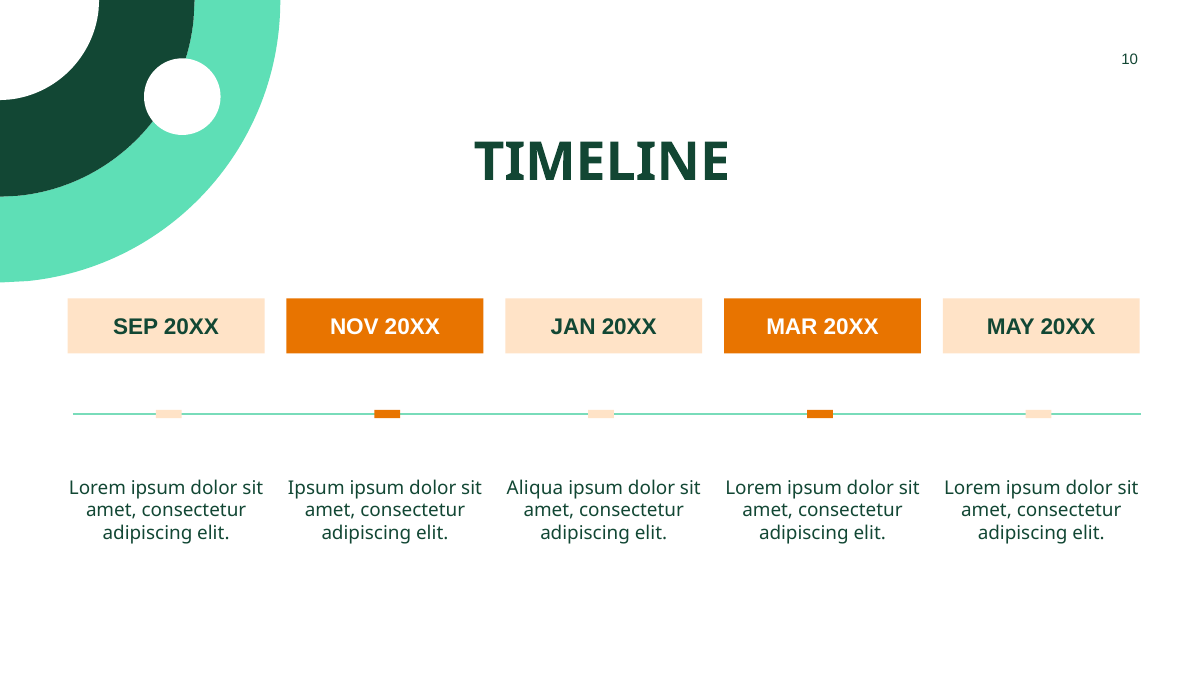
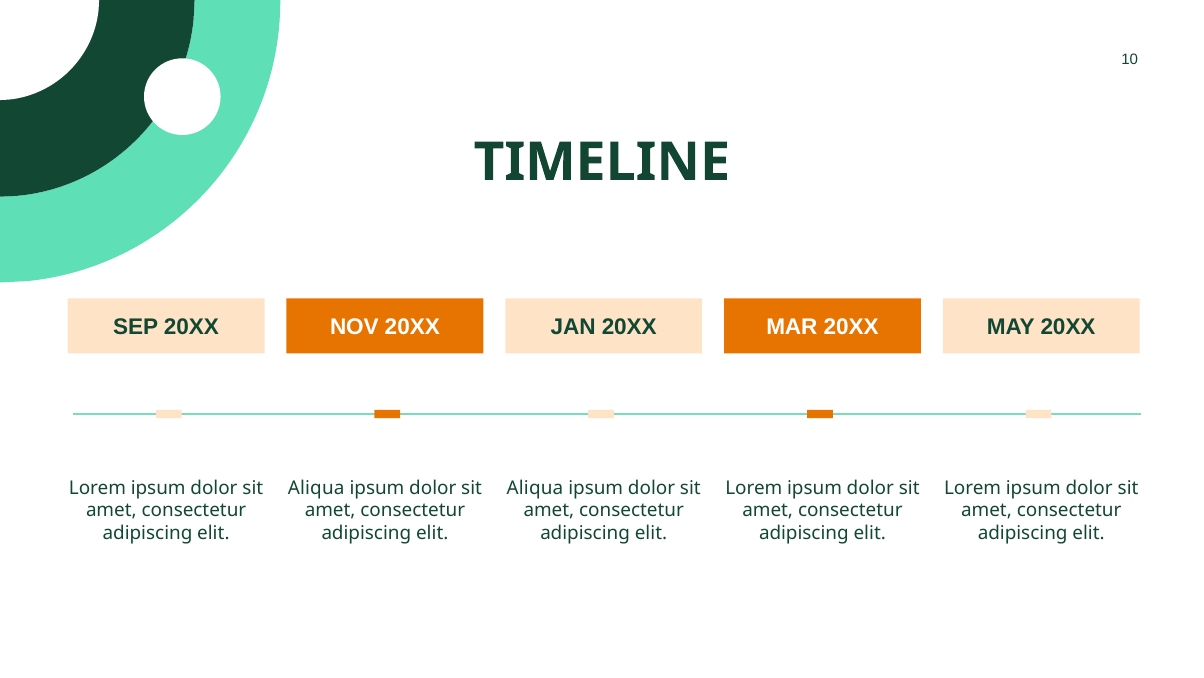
Ipsum: Ipsum -> Aliqua (316, 487)
